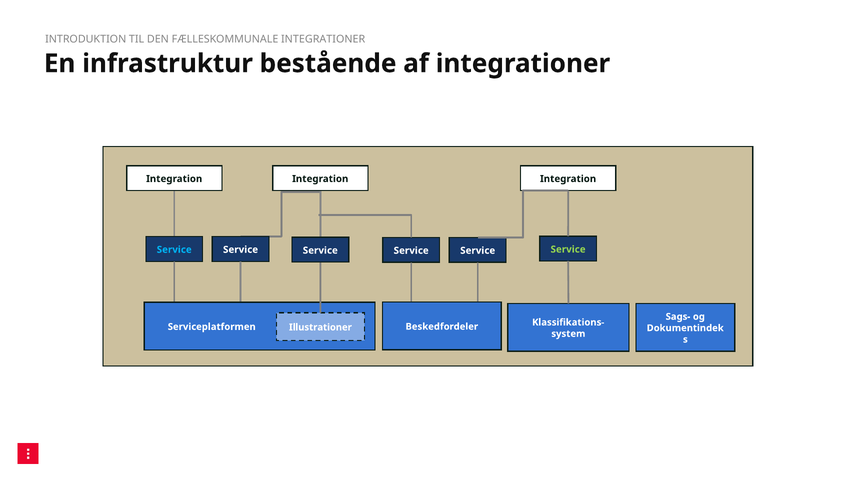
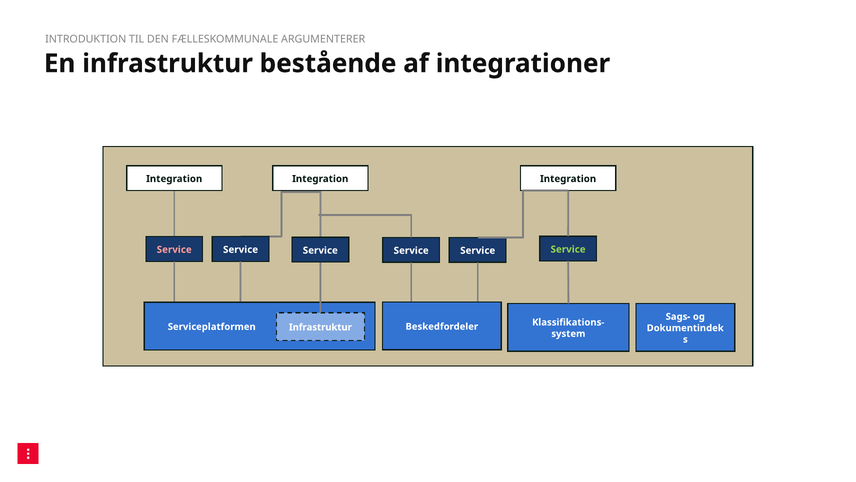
FÆLLESKOMMUNALE INTEGRATIONER: INTEGRATIONER -> ARGUMENTERER (323, 39)
Service colour: light blue -> pink (174, 249)
Serviceplatformen Illustrationer: Illustrationer -> Infrastruktur (320, 327)
